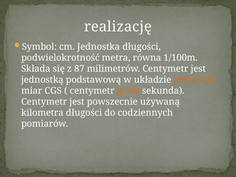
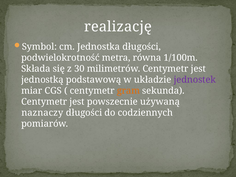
87: 87 -> 30 (79, 69)
jednostek colour: orange -> purple (195, 80)
kilometra: kilometra -> naznaczy (42, 113)
